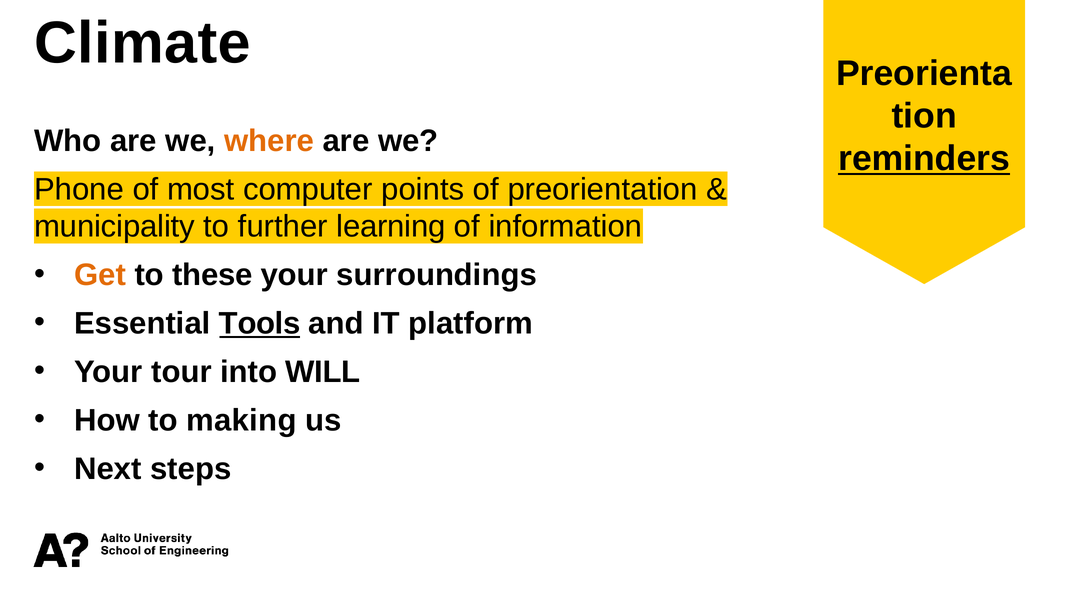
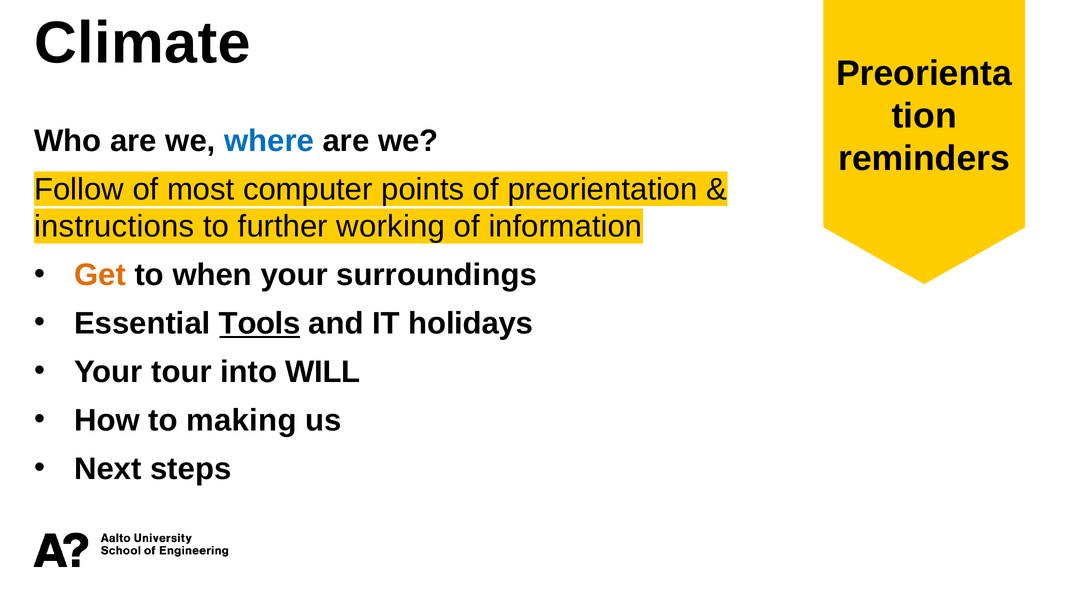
where colour: orange -> blue (269, 141)
reminders underline: present -> none (924, 159)
Phone: Phone -> Follow (79, 189)
municipality: municipality -> instructions (114, 227)
learning: learning -> working (391, 227)
these: these -> when (212, 275)
platform: platform -> holidays (471, 324)
